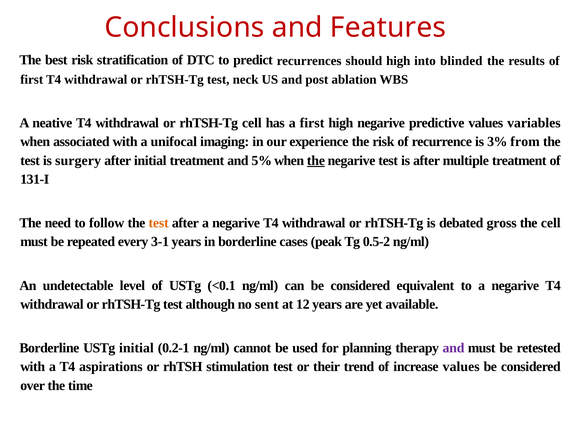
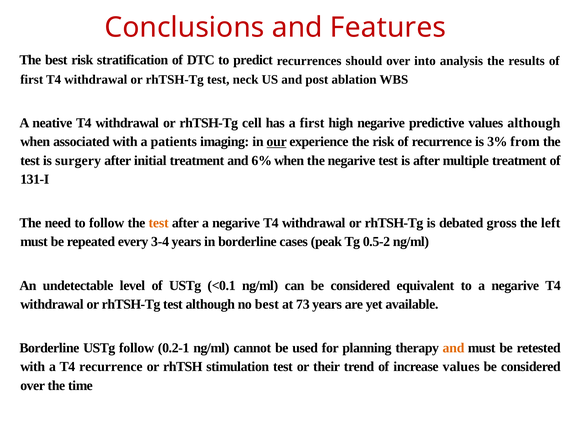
should high: high -> over (398, 61)
blinded: blinded -> analysis (461, 61)
values variables: variables -> although (534, 123)
unifocal: unifocal -> patients (174, 142)
our underline: none -> present (277, 142)
5%: 5% -> 6% (262, 160)
the underline: present -> none (316, 160)
the cell: cell -> left (551, 223)
3-1: 3-1 -> 3-4 (160, 242)
no sent: sent -> best (267, 304)
12: 12 -> 73 (303, 304)
USTg initial: initial -> follow (137, 348)
and colour: purple -> orange (454, 348)
T4 aspirations: aspirations -> recurrence (111, 366)
